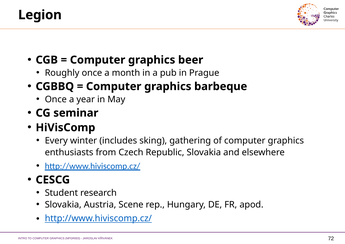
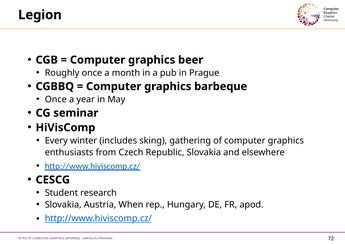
Scene: Scene -> When (131, 205)
